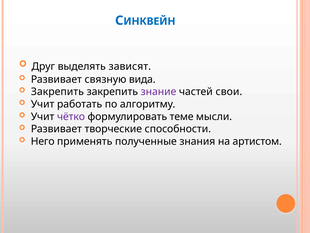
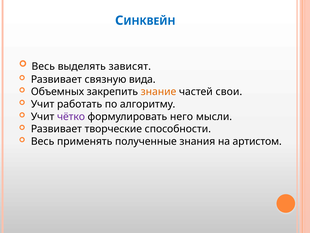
Друг: Друг -> Весь (43, 66)
Закрепить: Закрепить -> Объемных (57, 92)
знание colour: purple -> orange (158, 92)
теме: теме -> него (181, 116)
Него: Него -> Весь (43, 141)
